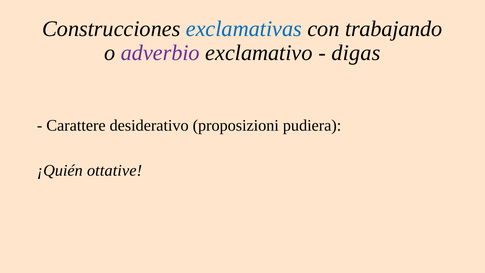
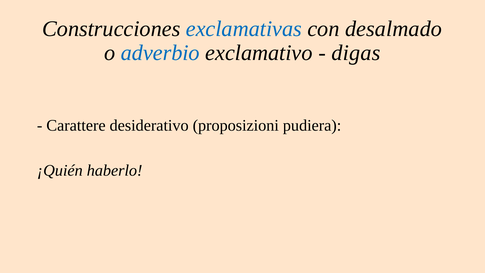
trabajando: trabajando -> desalmado (394, 29)
adverbio colour: purple -> blue (160, 53)
ottative: ottative -> haberlo (115, 170)
